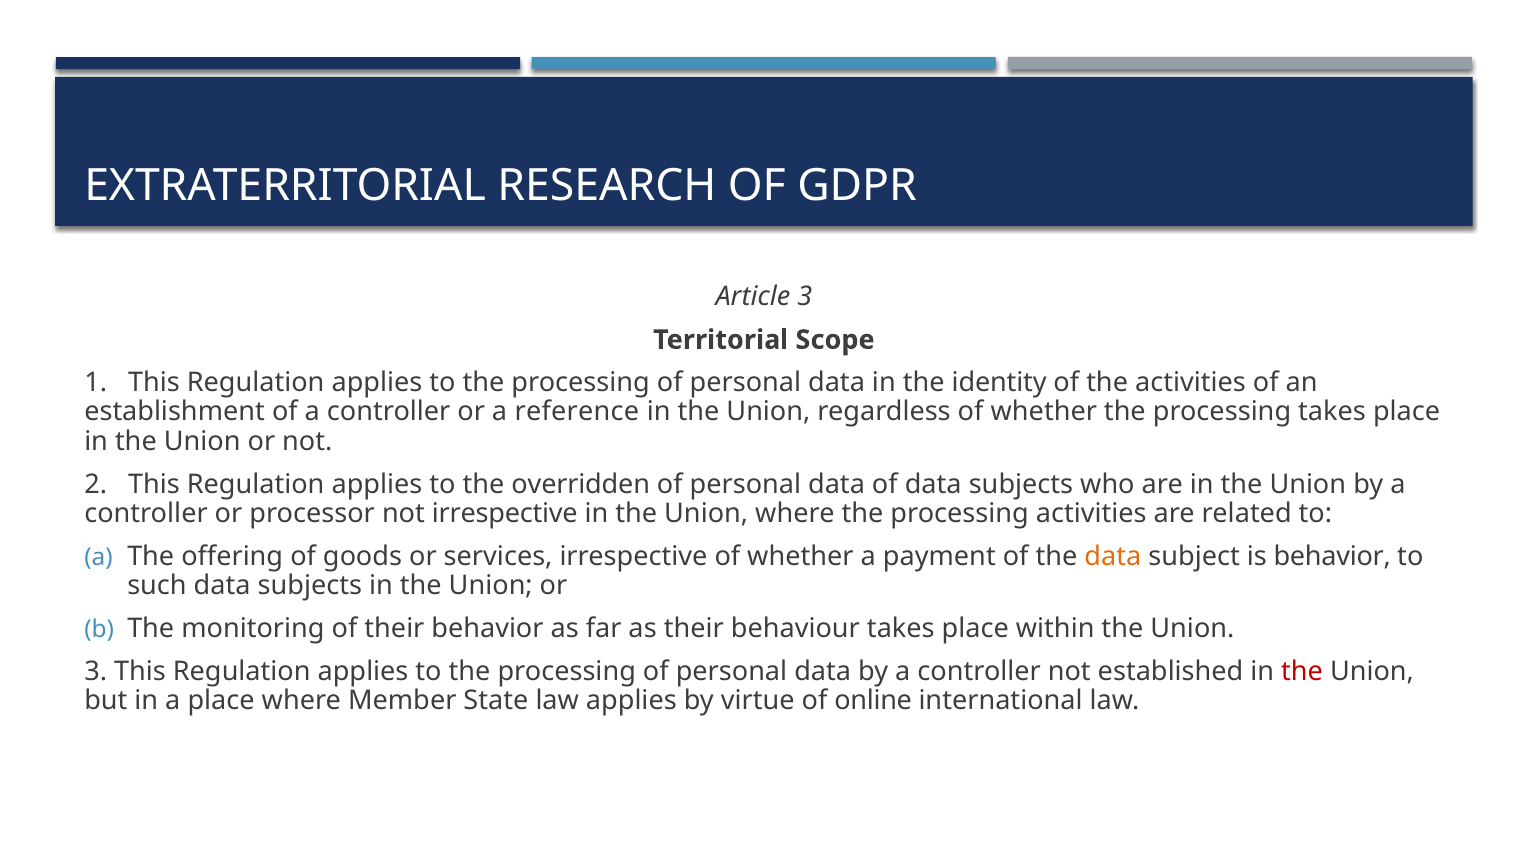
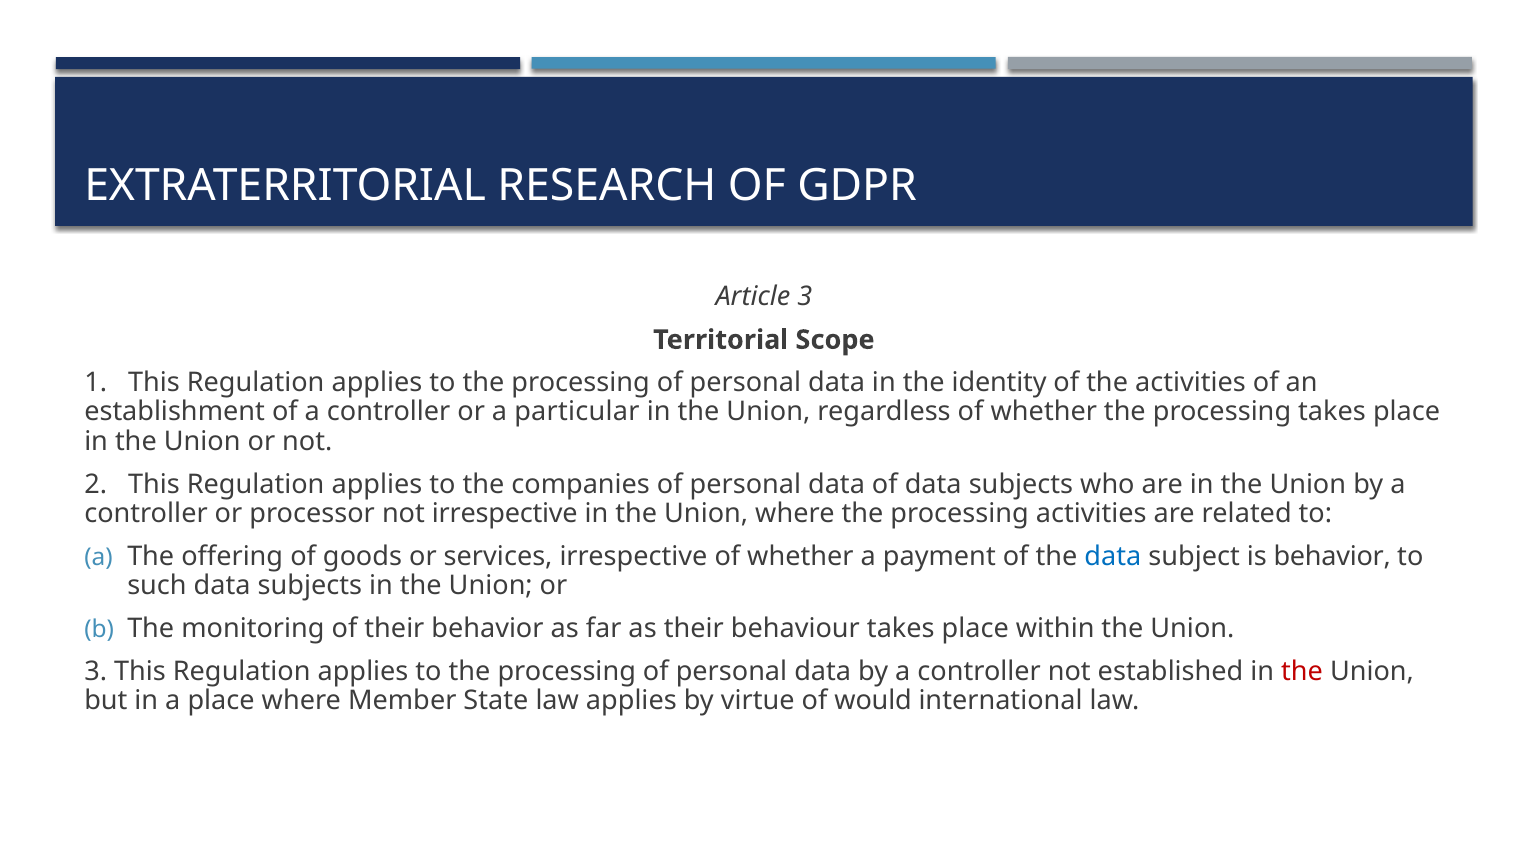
reference: reference -> particular (577, 412)
overridden: overridden -> companies (581, 484)
data colour: orange -> blue (1113, 557)
online: online -> would (873, 701)
